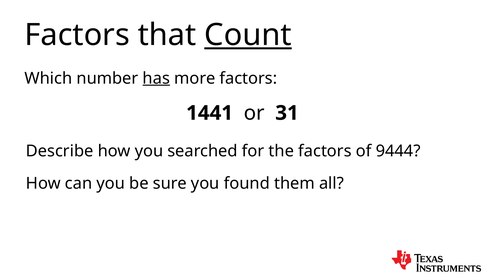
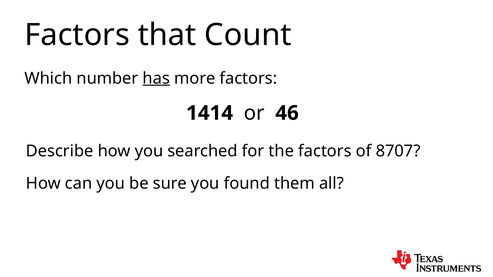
Count underline: present -> none (248, 35)
1441: 1441 -> 1414 (210, 113)
31: 31 -> 46 (287, 113)
9444: 9444 -> 8707 (398, 151)
